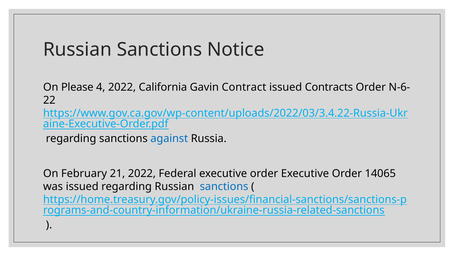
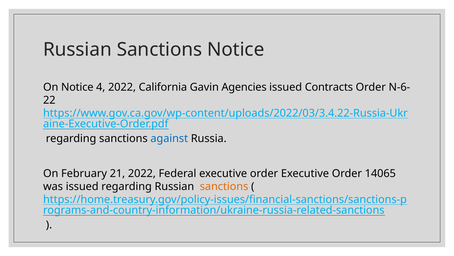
On Please: Please -> Notice (77, 87)
Contract: Contract -> Agencies (244, 87)
sanctions colour: blue -> orange (224, 186)
